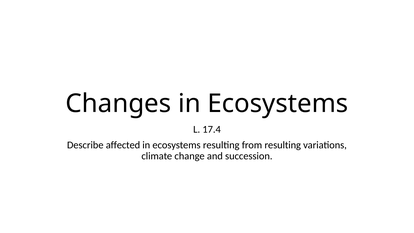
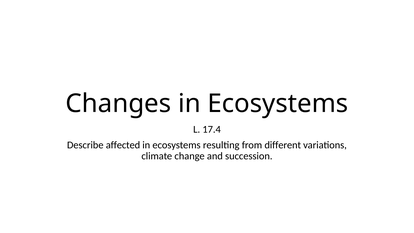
from resulting: resulting -> different (283, 145)
